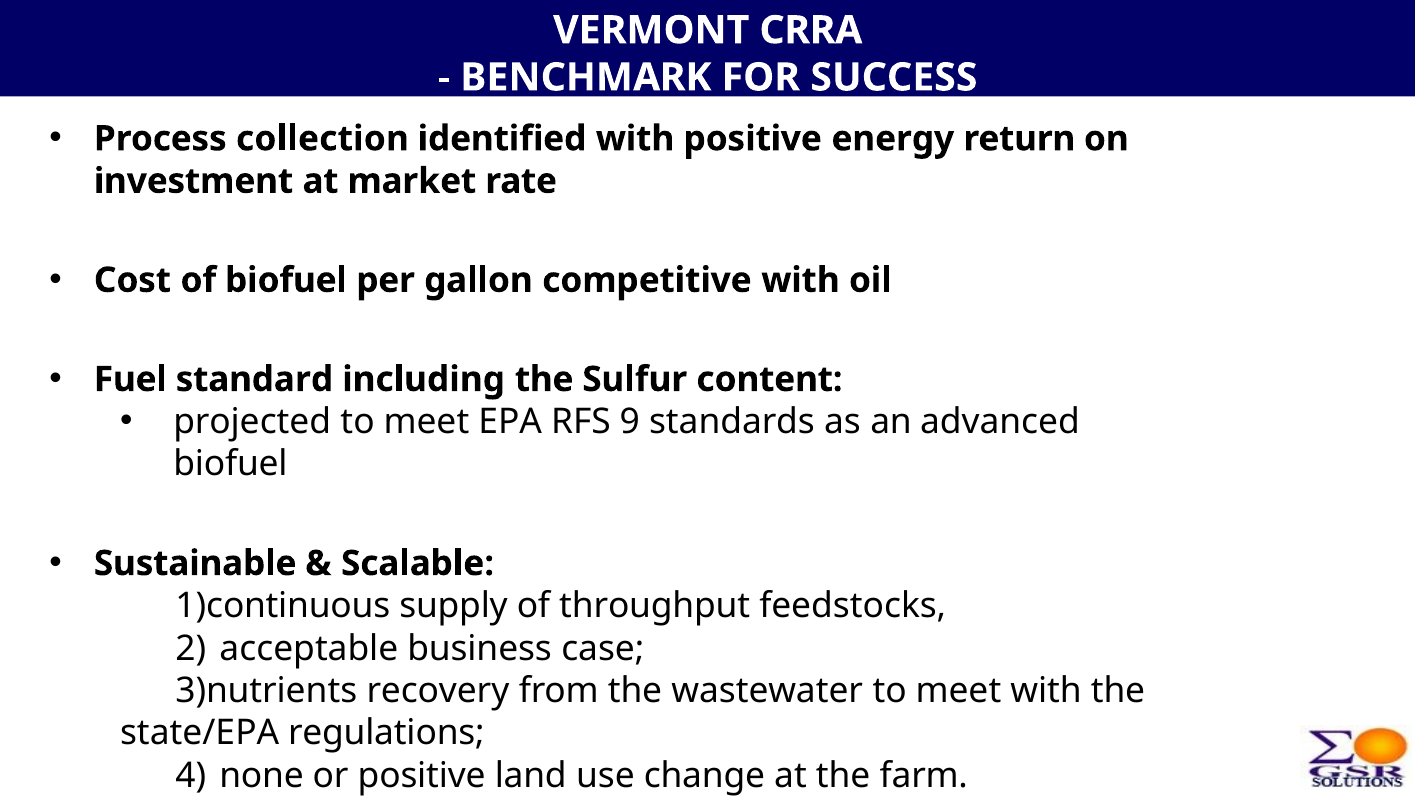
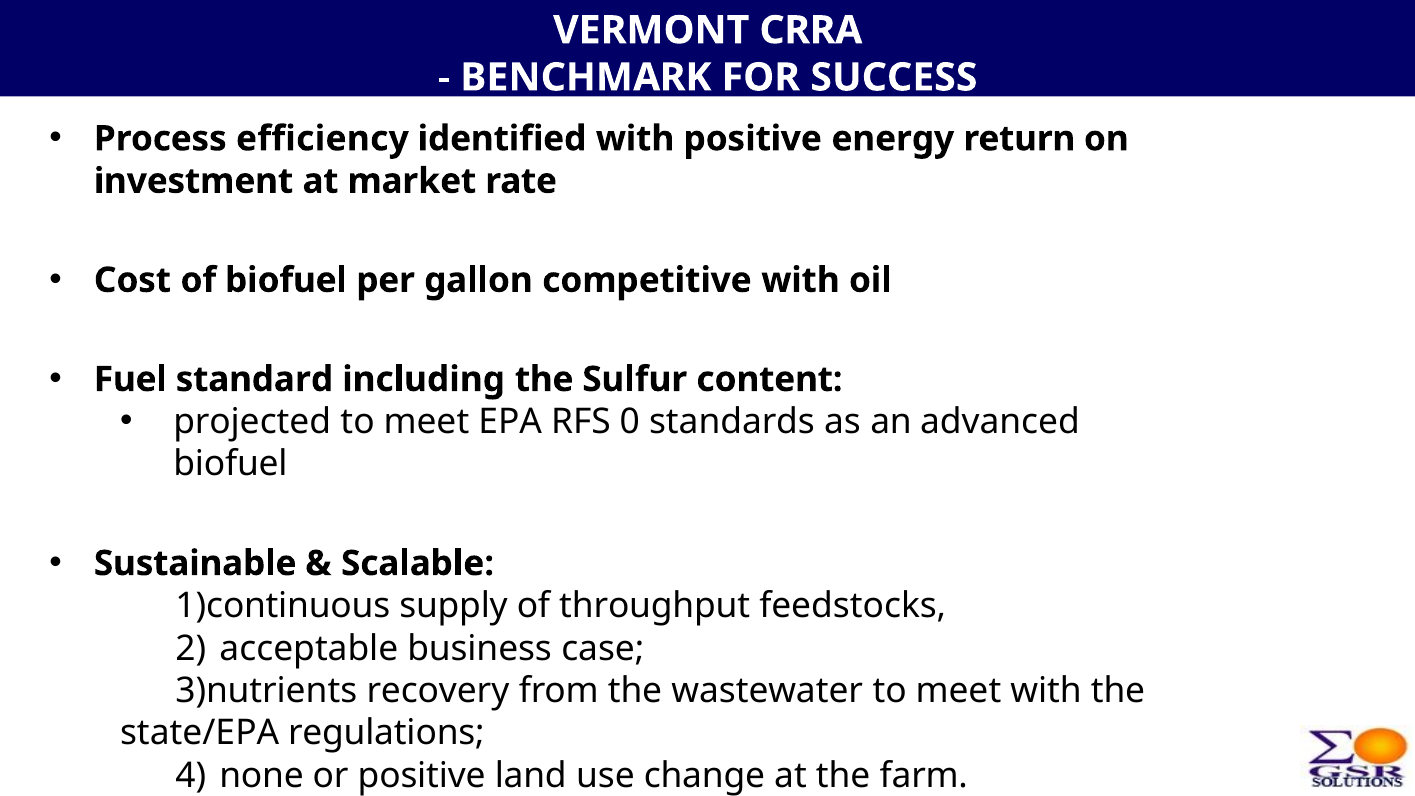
collection: collection -> efficiency (322, 139)
9: 9 -> 0 (630, 422)
